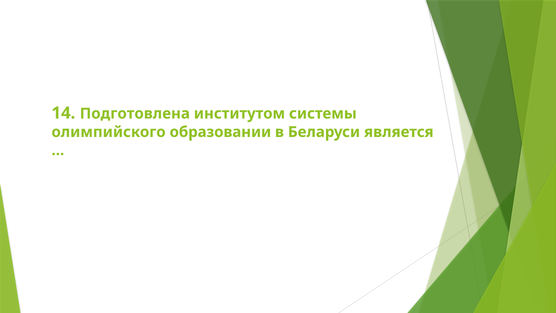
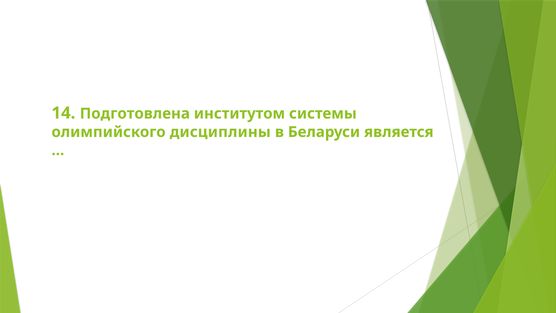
образовании: образовании -> дисциплины (220, 132)
